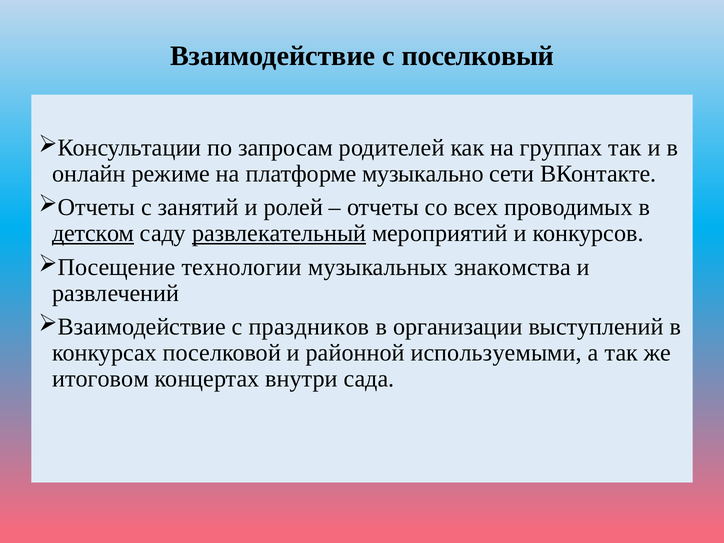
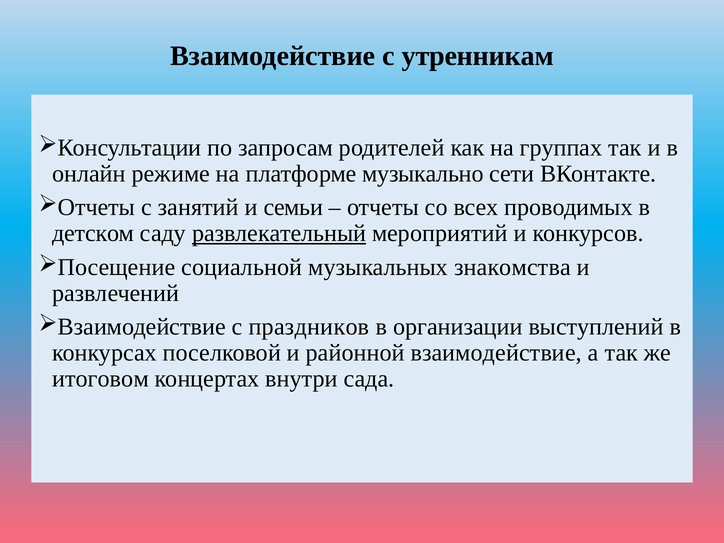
поселковый: поселковый -> утренникам (478, 56)
ролей: ролей -> семьи (293, 207)
детском underline: present -> none (93, 233)
технологии: технологии -> социальной (242, 267)
районной используемыми: используемыми -> взаимодействие (496, 353)
